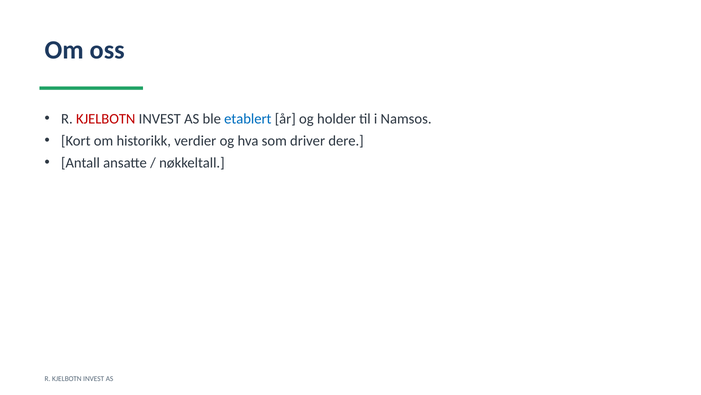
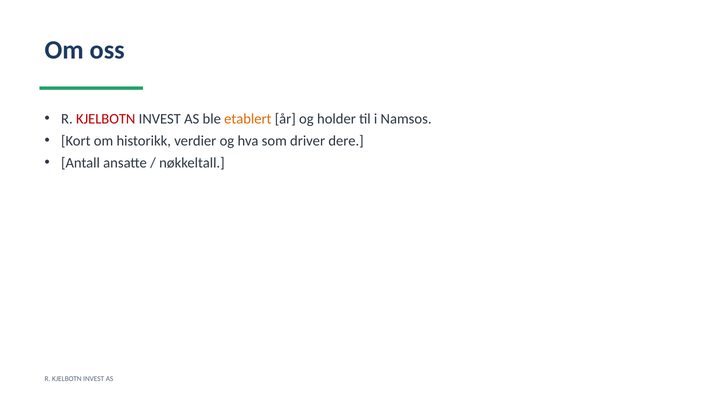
etablert colour: blue -> orange (248, 119)
